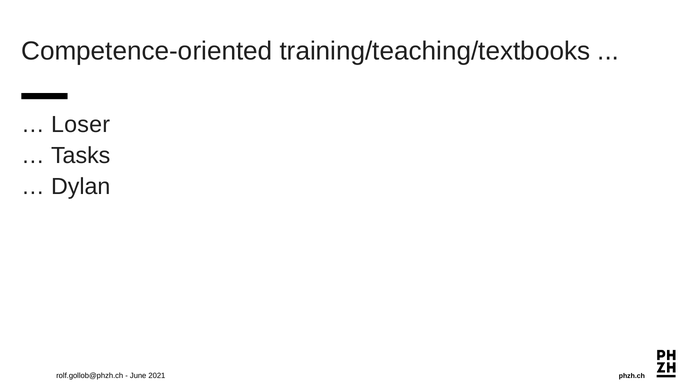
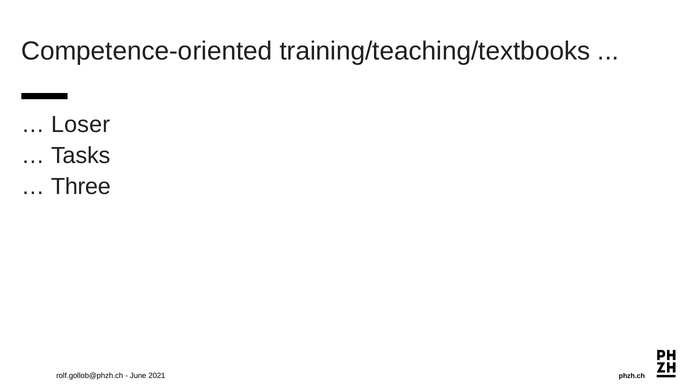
Dylan: Dylan -> Three (81, 187)
